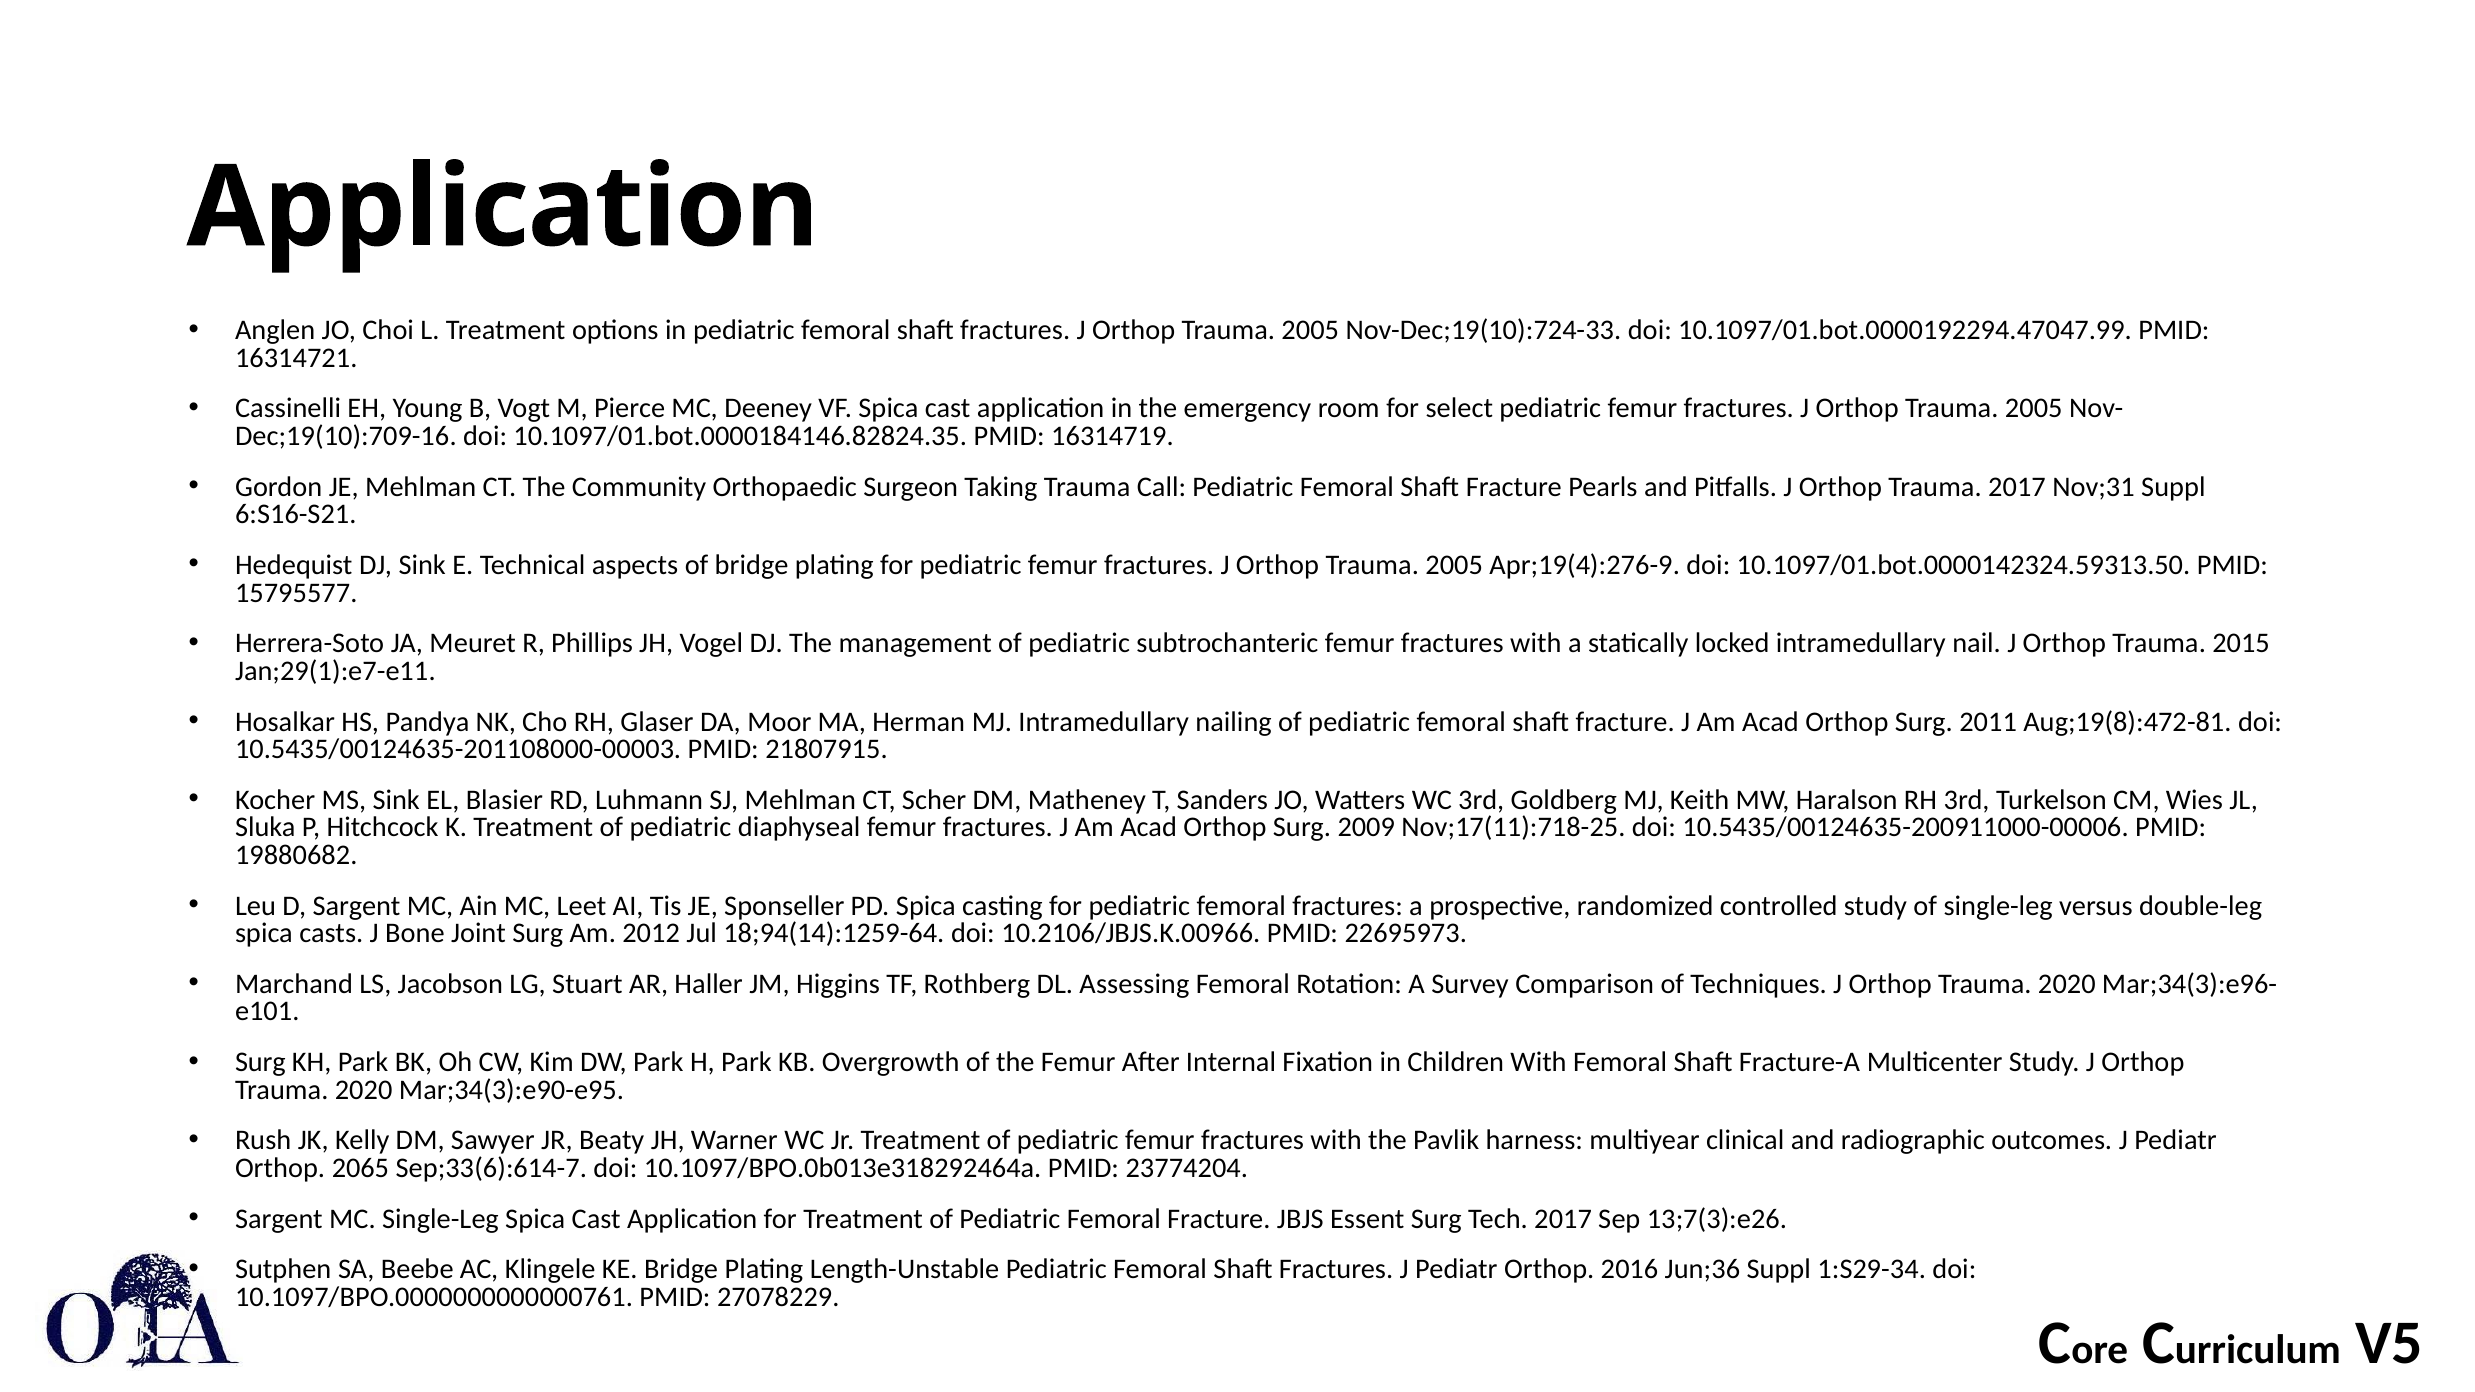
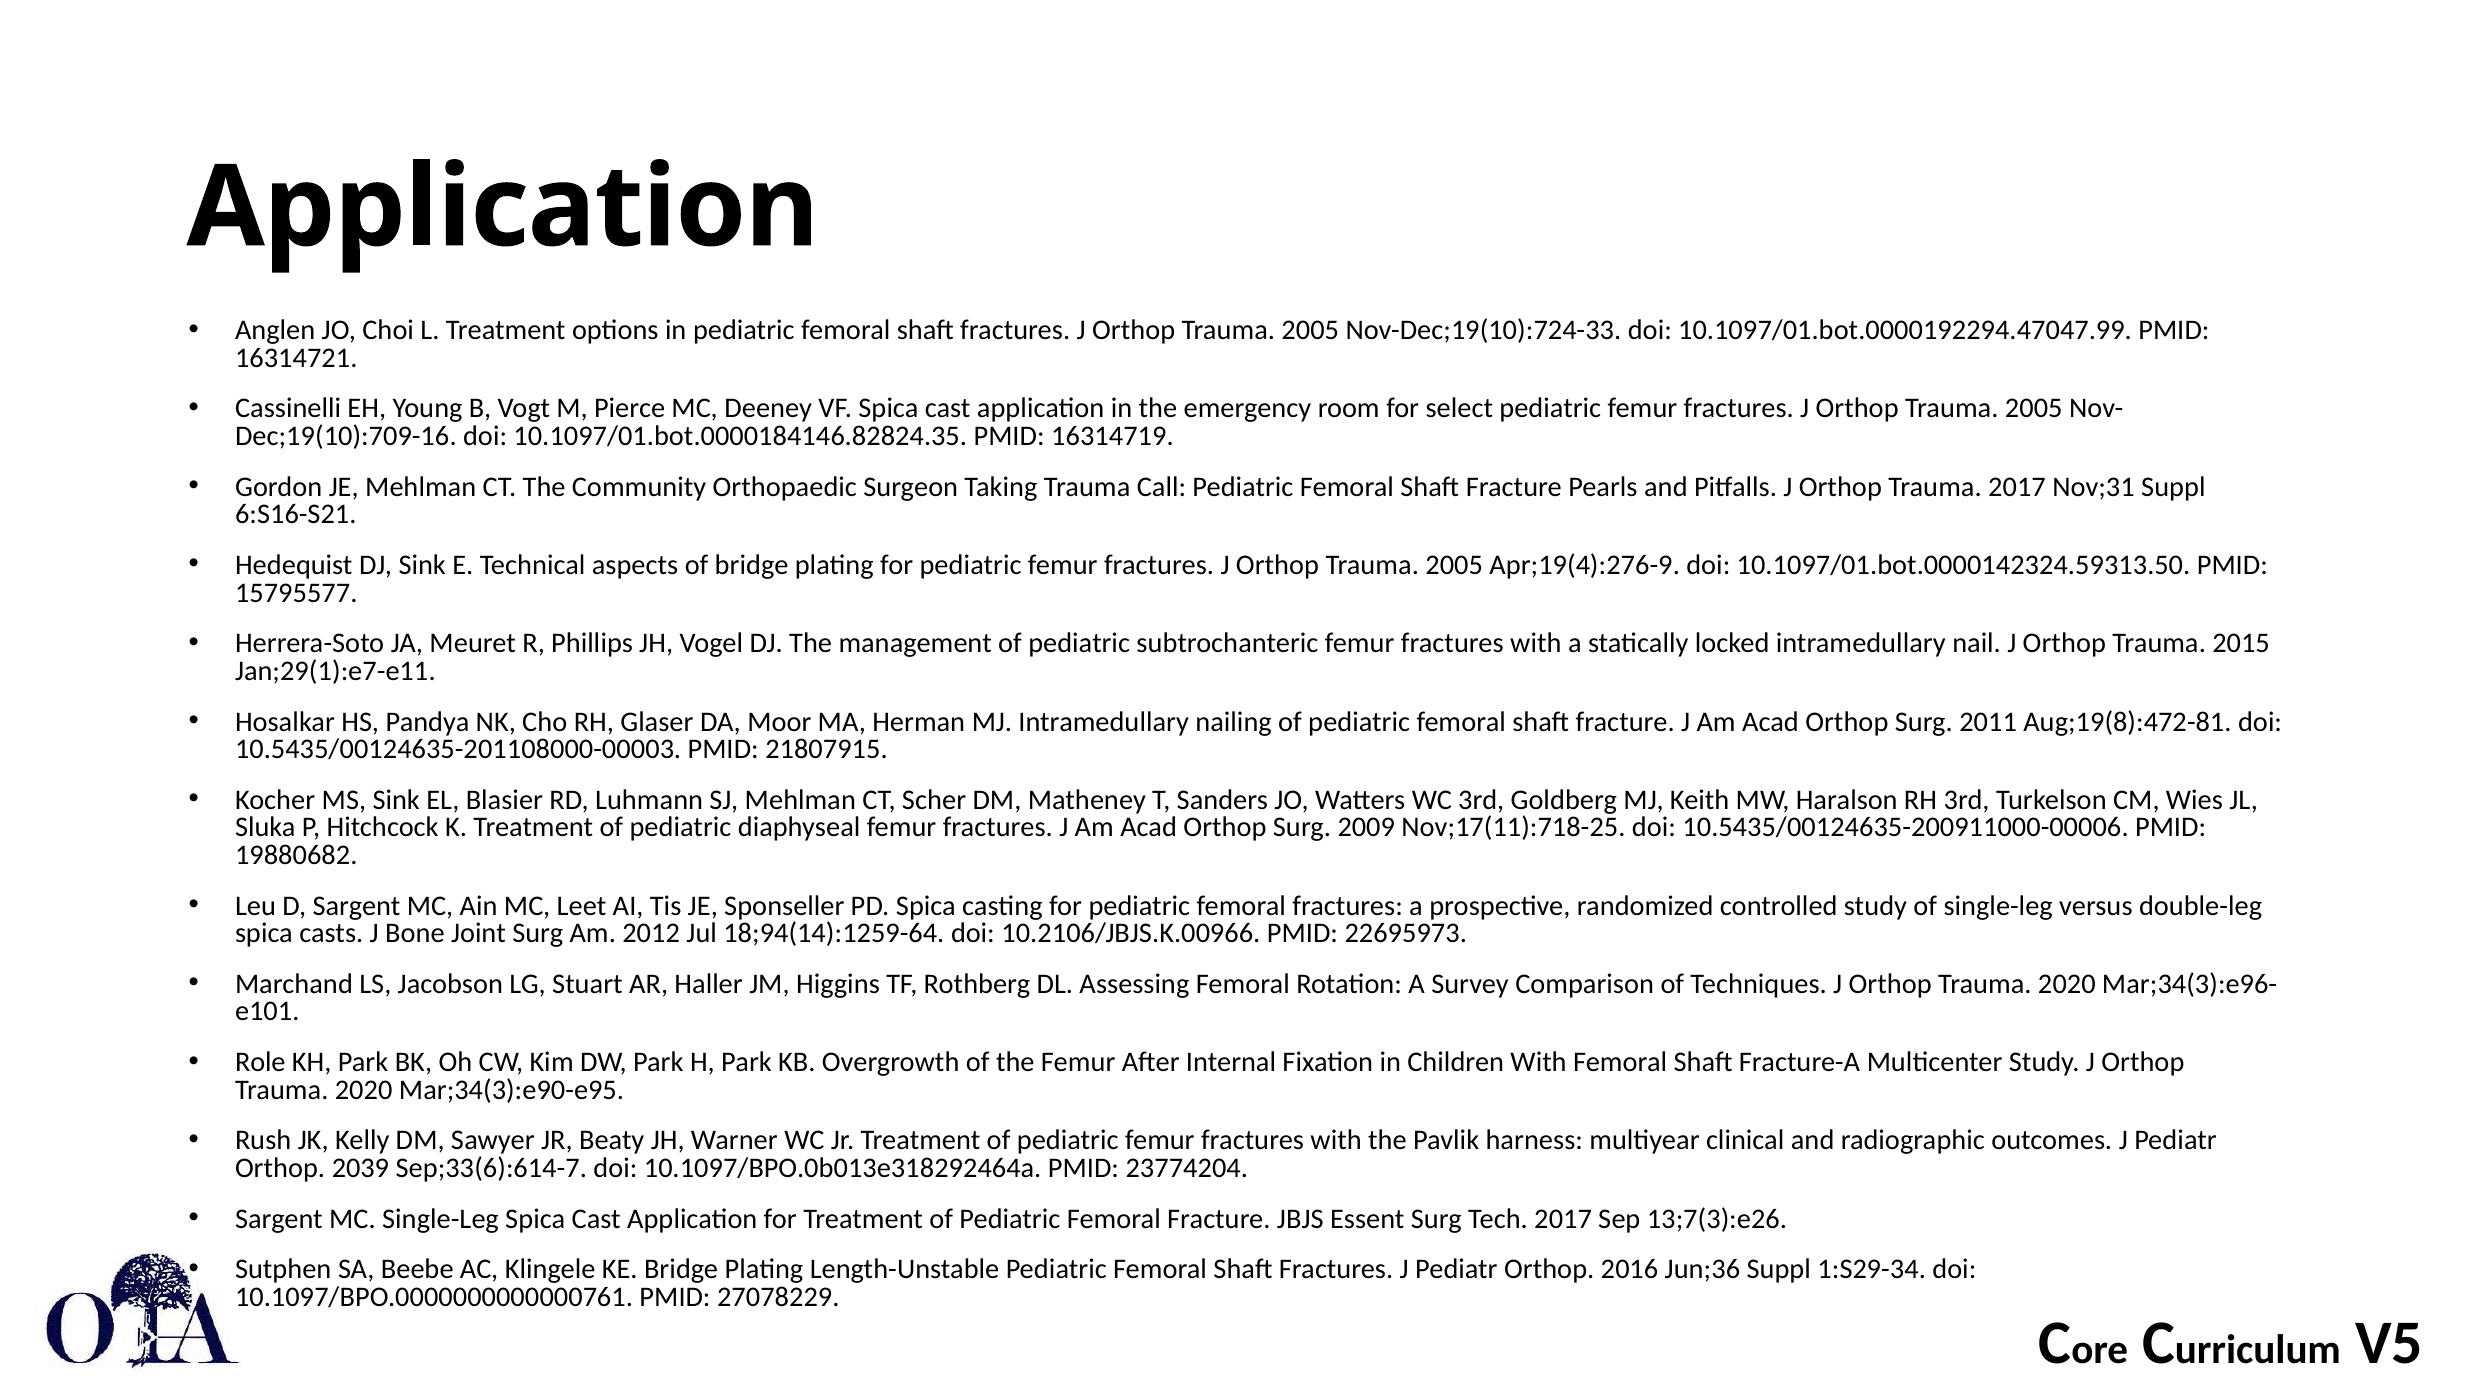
Surg: Surg -> Role (260, 1062)
2065: 2065 -> 2039 (360, 1168)
